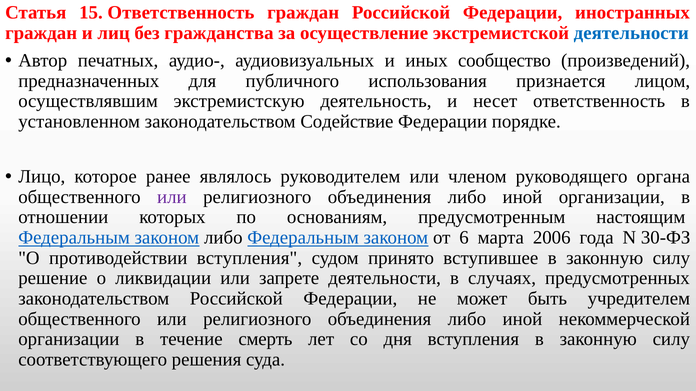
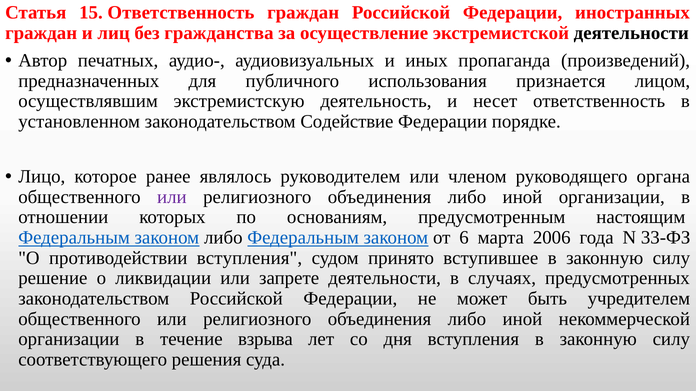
деятельности colour: blue -> black (631, 33)
сообщество: сообщество -> пропаганда (504, 61)
30-ФЗ: 30-ФЗ -> 33-ФЗ (666, 238)
смерть: смерть -> взрыва (265, 340)
